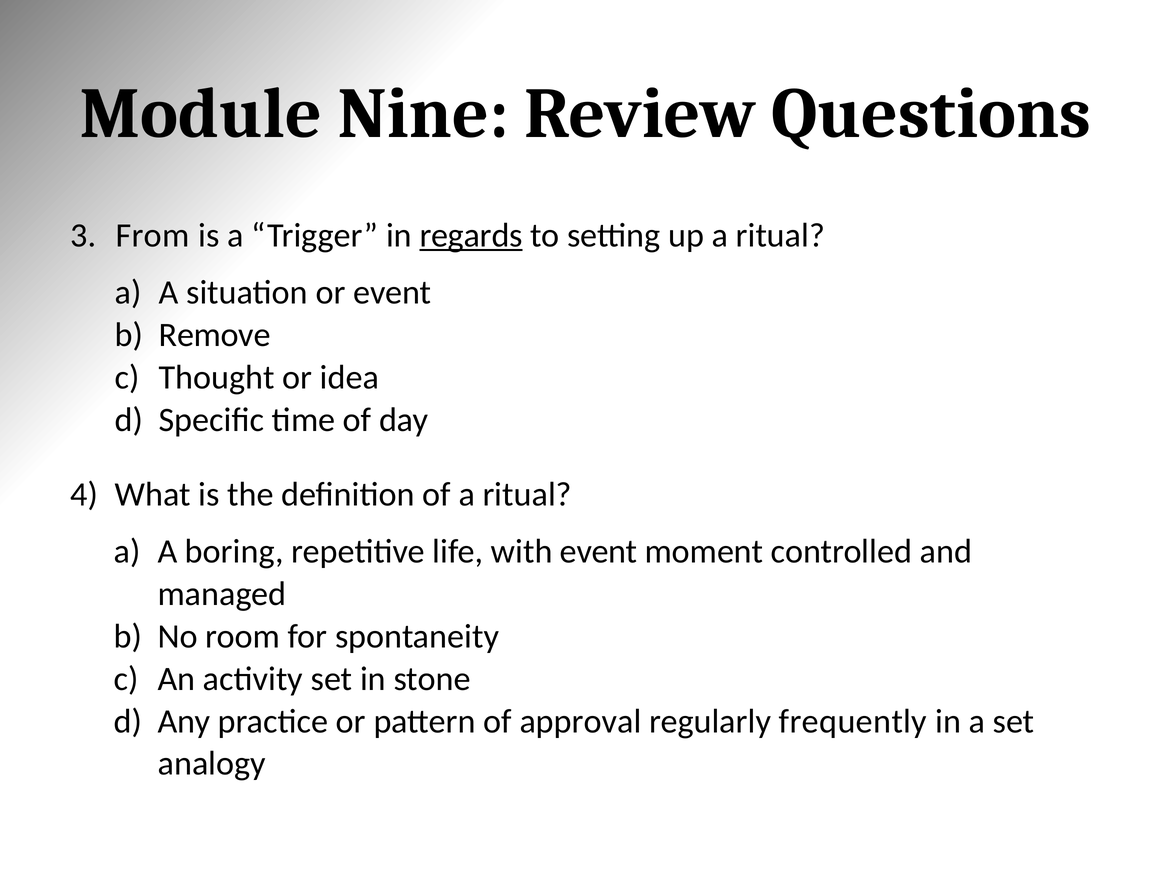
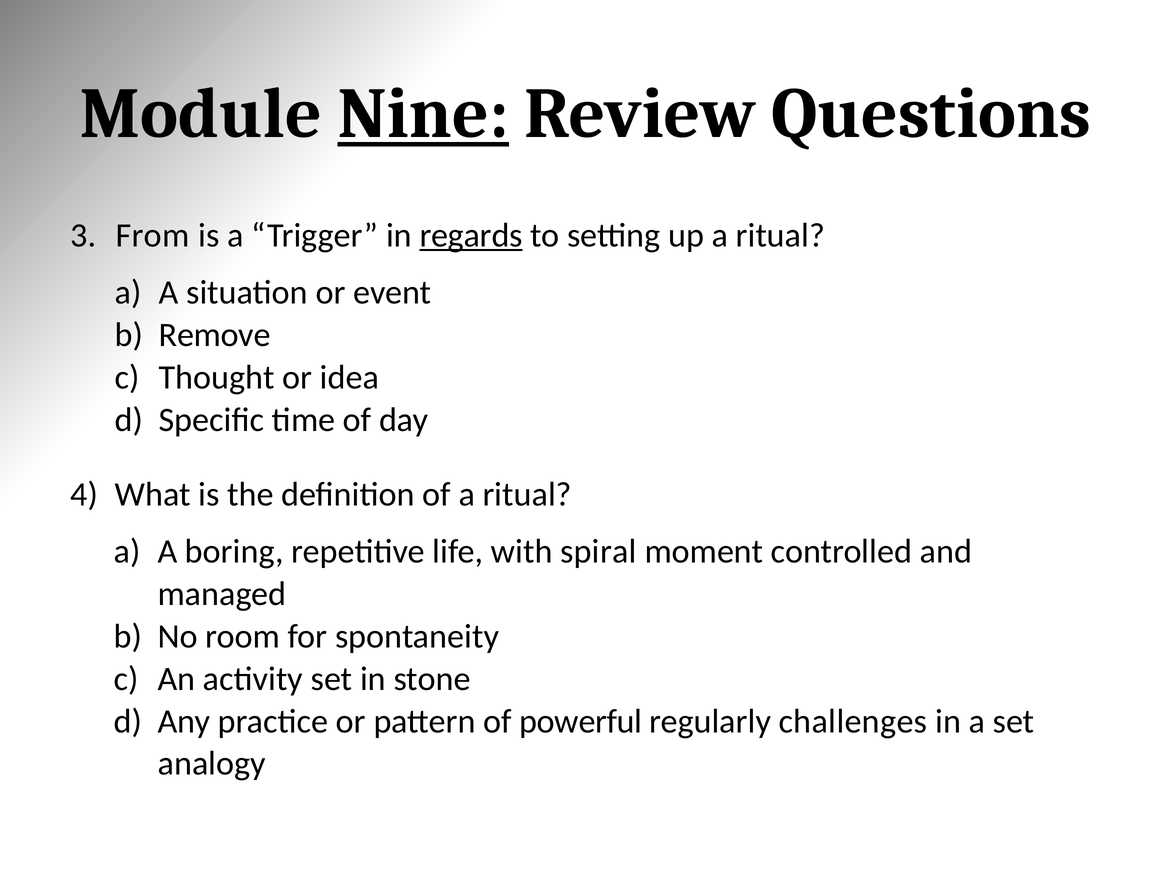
Nine underline: none -> present (423, 113)
with event: event -> spiral (598, 551)
approval: approval -> powerful (581, 721)
frequently: frequently -> challenges (853, 721)
